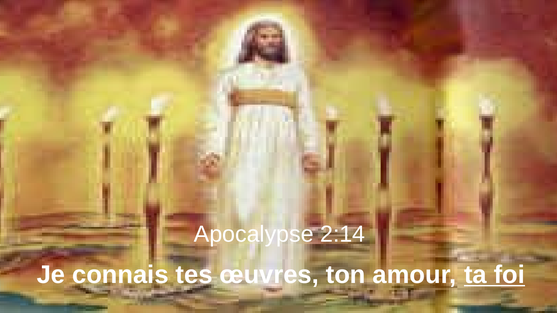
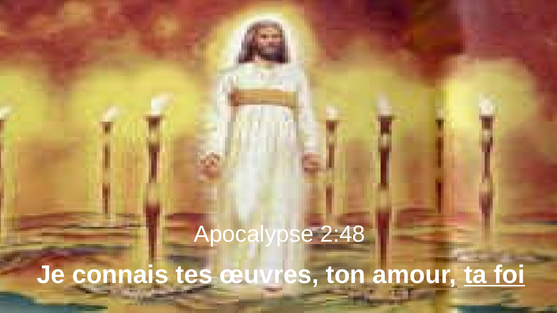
2:14: 2:14 -> 2:48 (343, 234)
